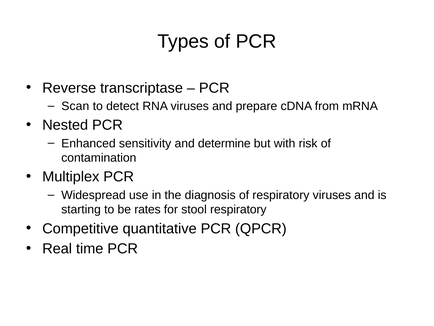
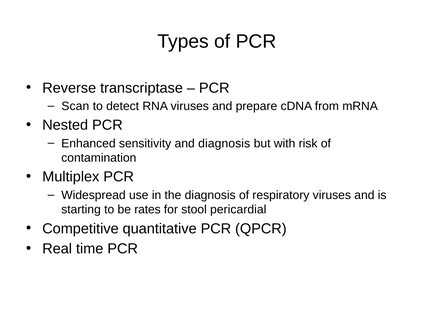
and determine: determine -> diagnosis (224, 143)
stool respiratory: respiratory -> pericardial (238, 209)
